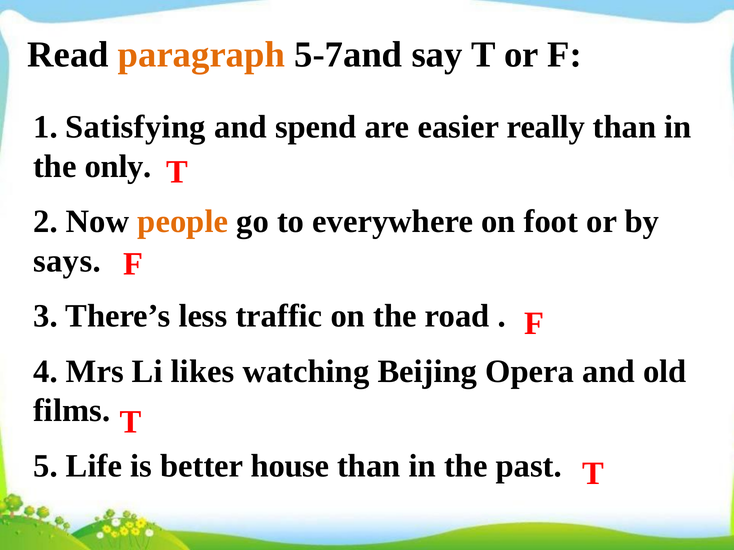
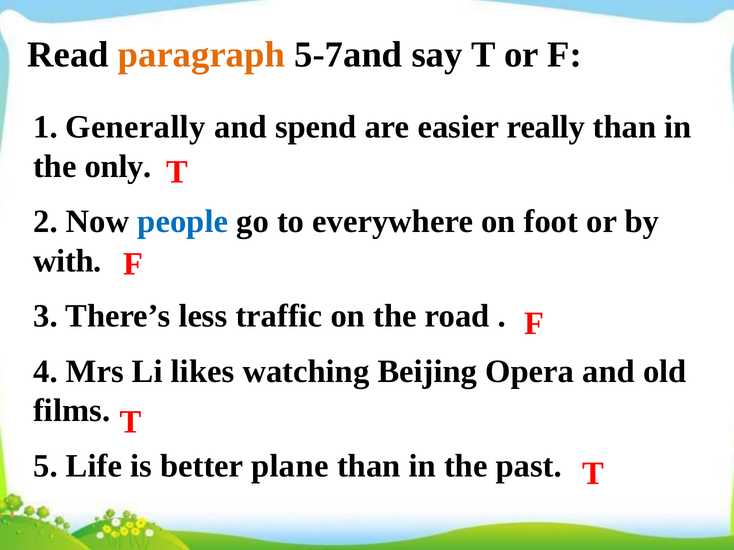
Satisfying: Satisfying -> Generally (136, 127)
people colour: orange -> blue (183, 222)
says: says -> with (67, 261)
house: house -> plane (290, 467)
